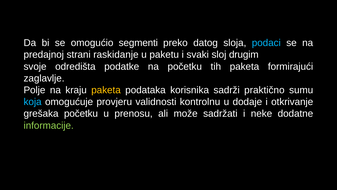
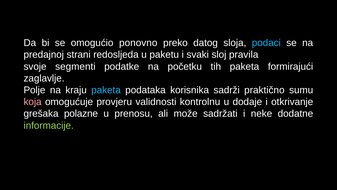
segmenti: segmenti -> ponovno (138, 43)
raskidanje: raskidanje -> redosljeda (116, 55)
drugim: drugim -> pravila (244, 55)
odredišta: odredišta -> segmenti (75, 66)
paketa colour: yellow -> light blue (106, 90)
koja colour: light blue -> pink (33, 102)
grešaka početku: početku -> polazne (81, 113)
